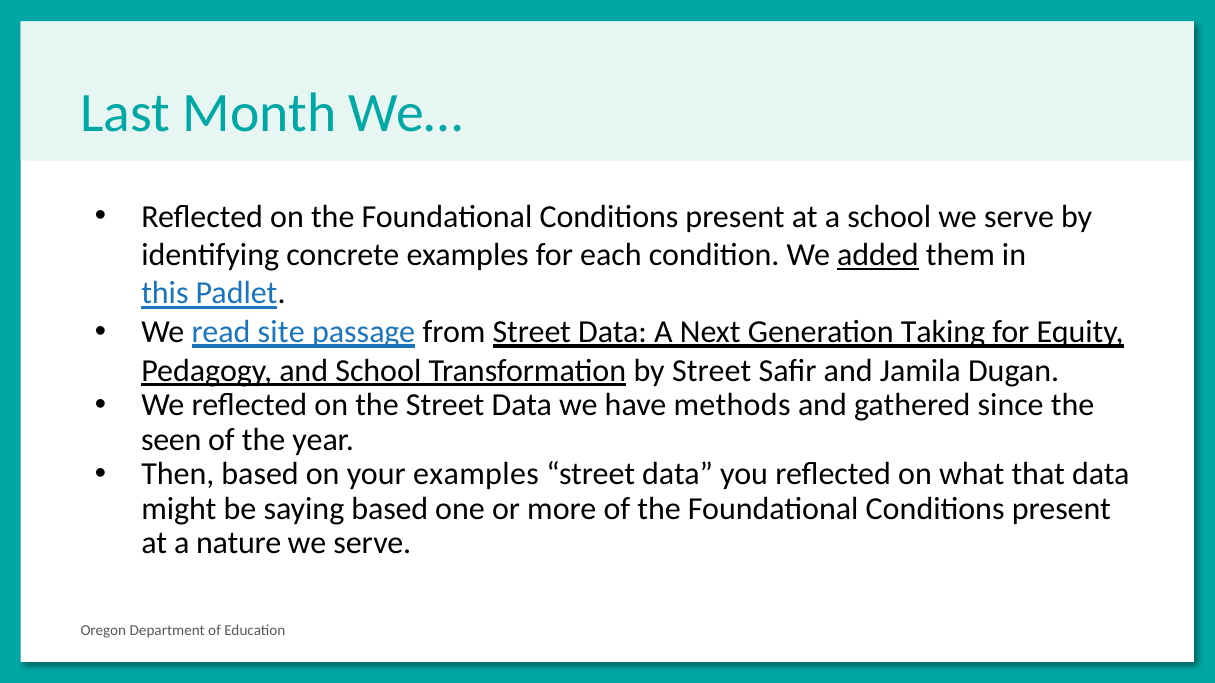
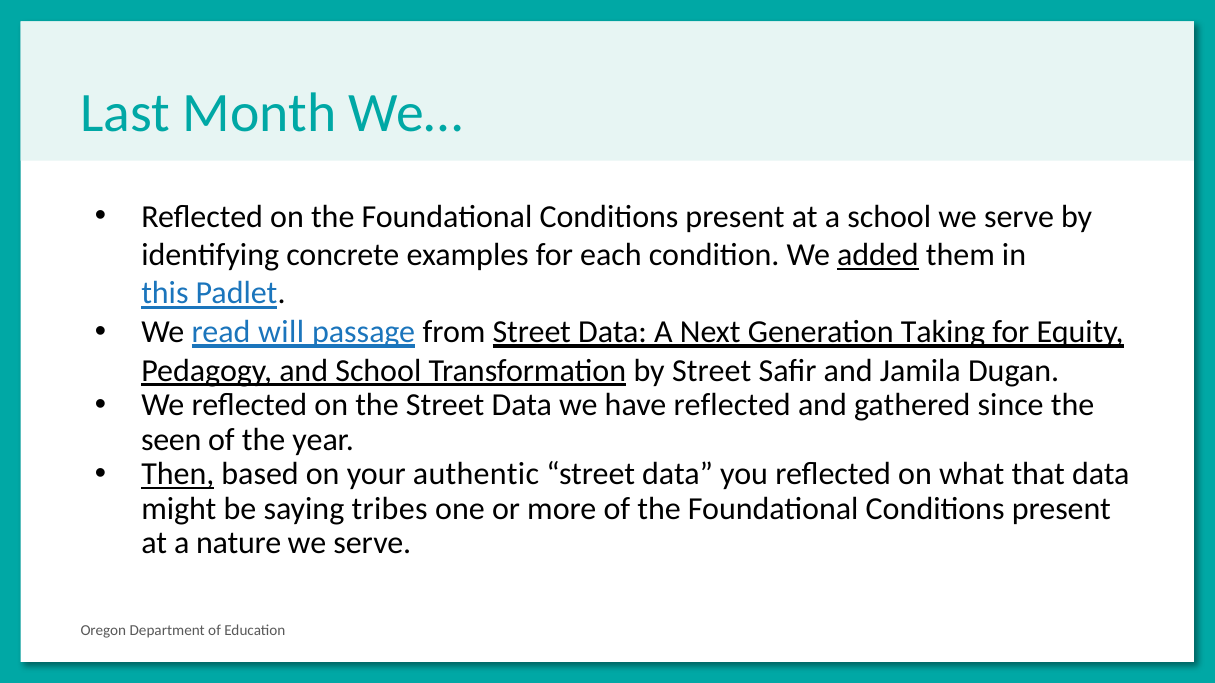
site: site -> will (281, 332)
have methods: methods -> reflected (732, 405)
Then underline: none -> present (178, 475)
your examples: examples -> authentic (476, 475)
saying based: based -> tribes (390, 509)
